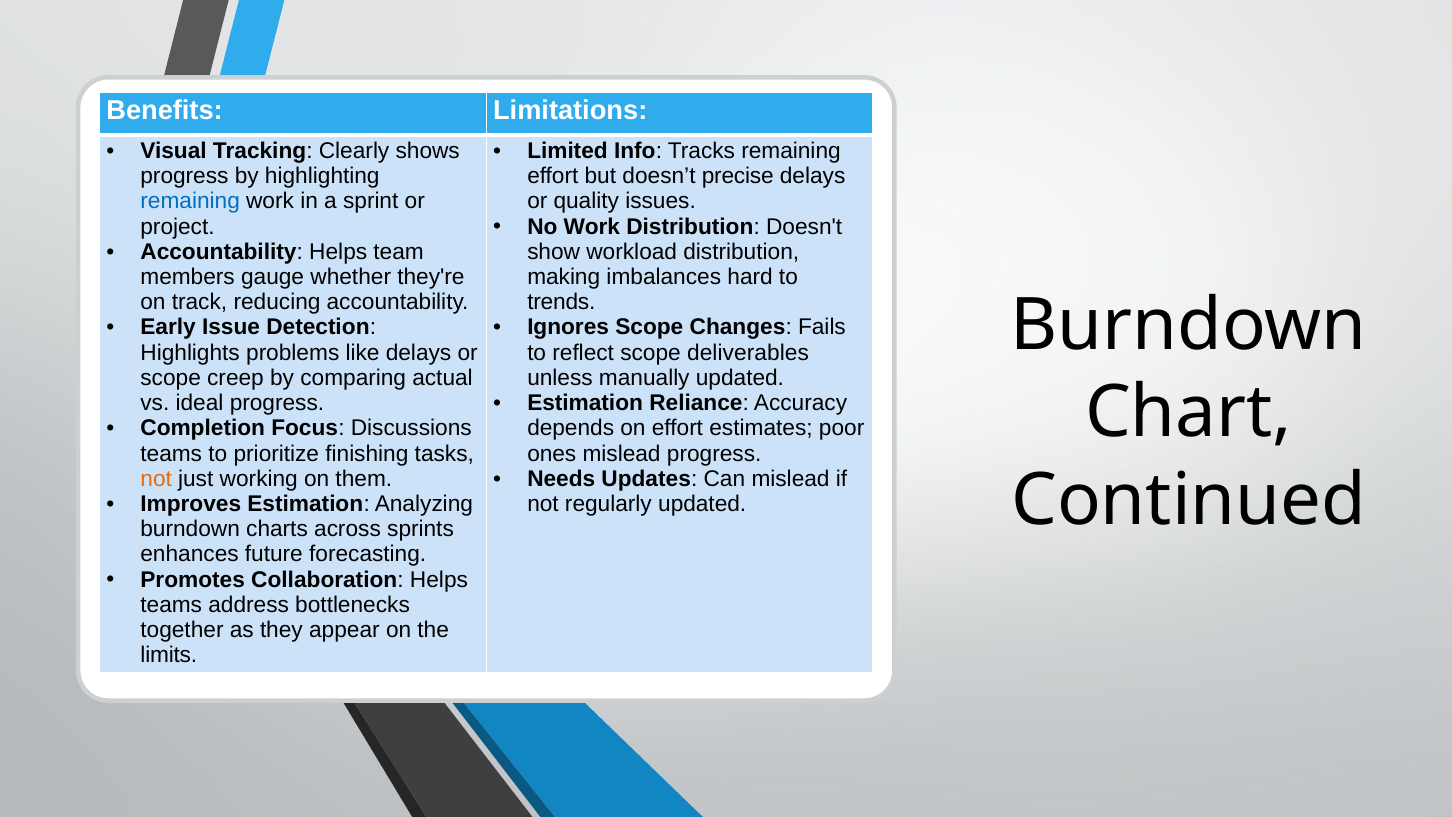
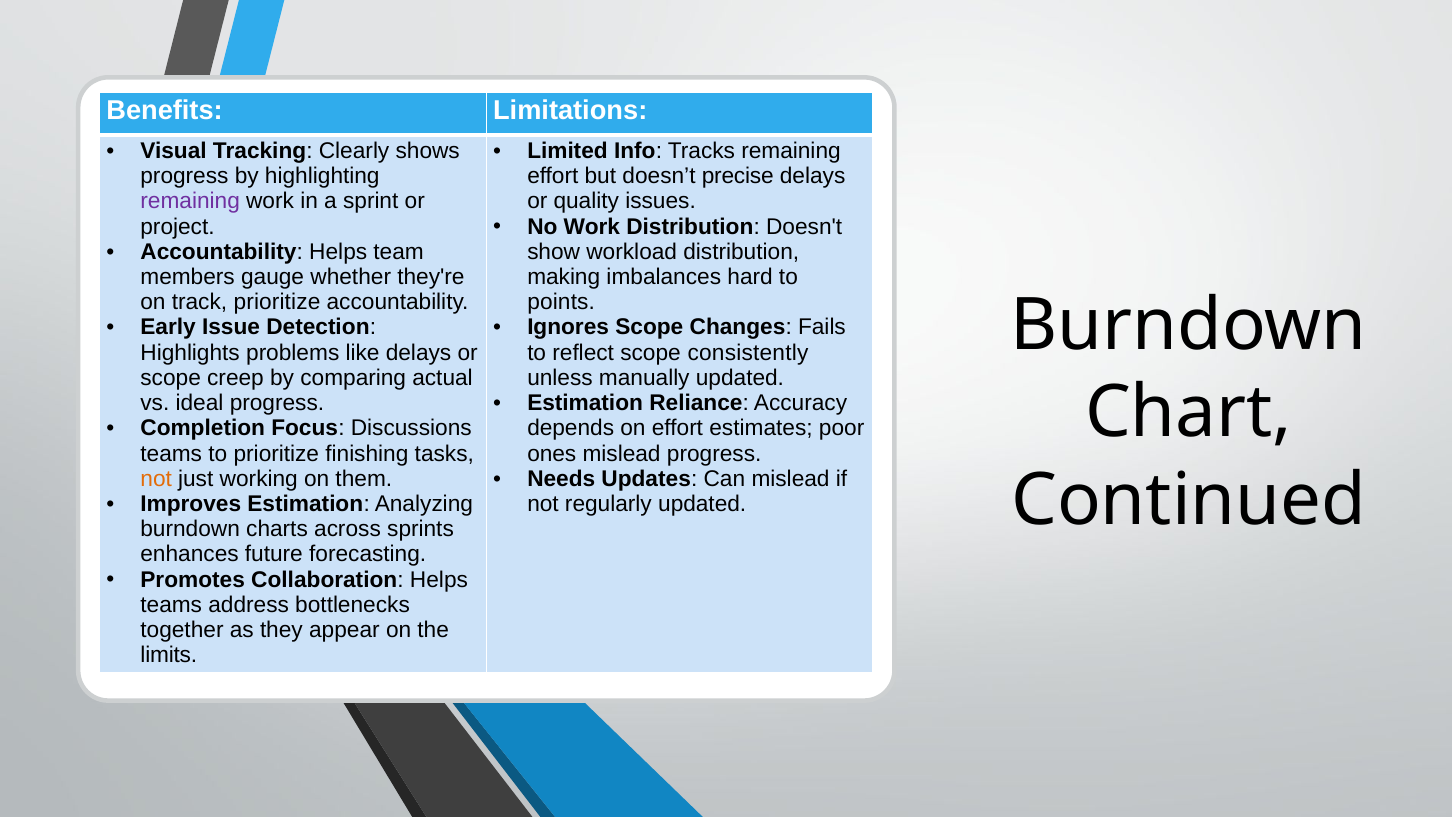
remaining colour: blue -> purple (190, 201)
track reducing: reducing -> prioritize (277, 302)
trends: trends -> points (561, 302)
deliverables: deliverables -> consistently (748, 353)
